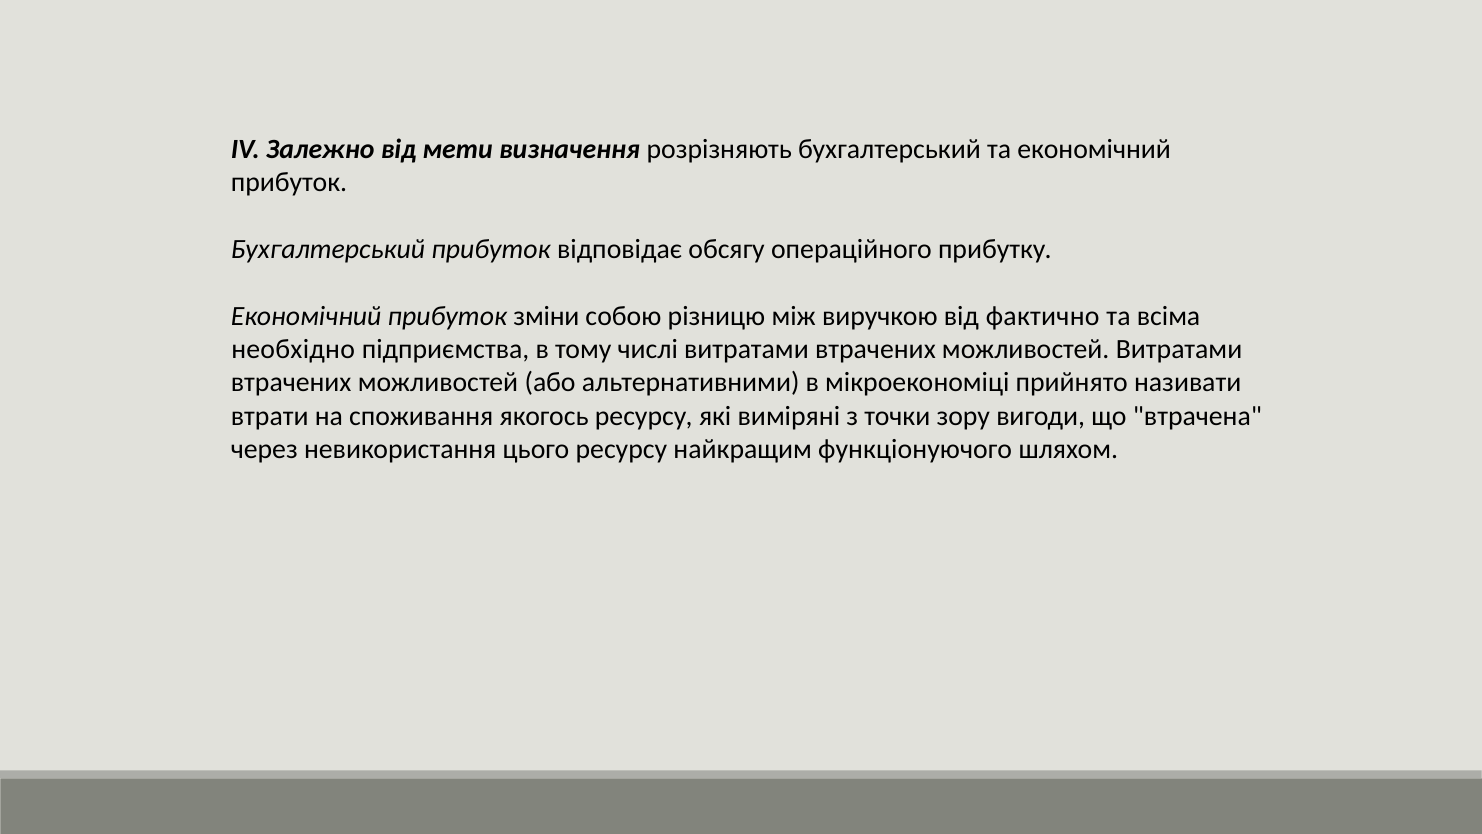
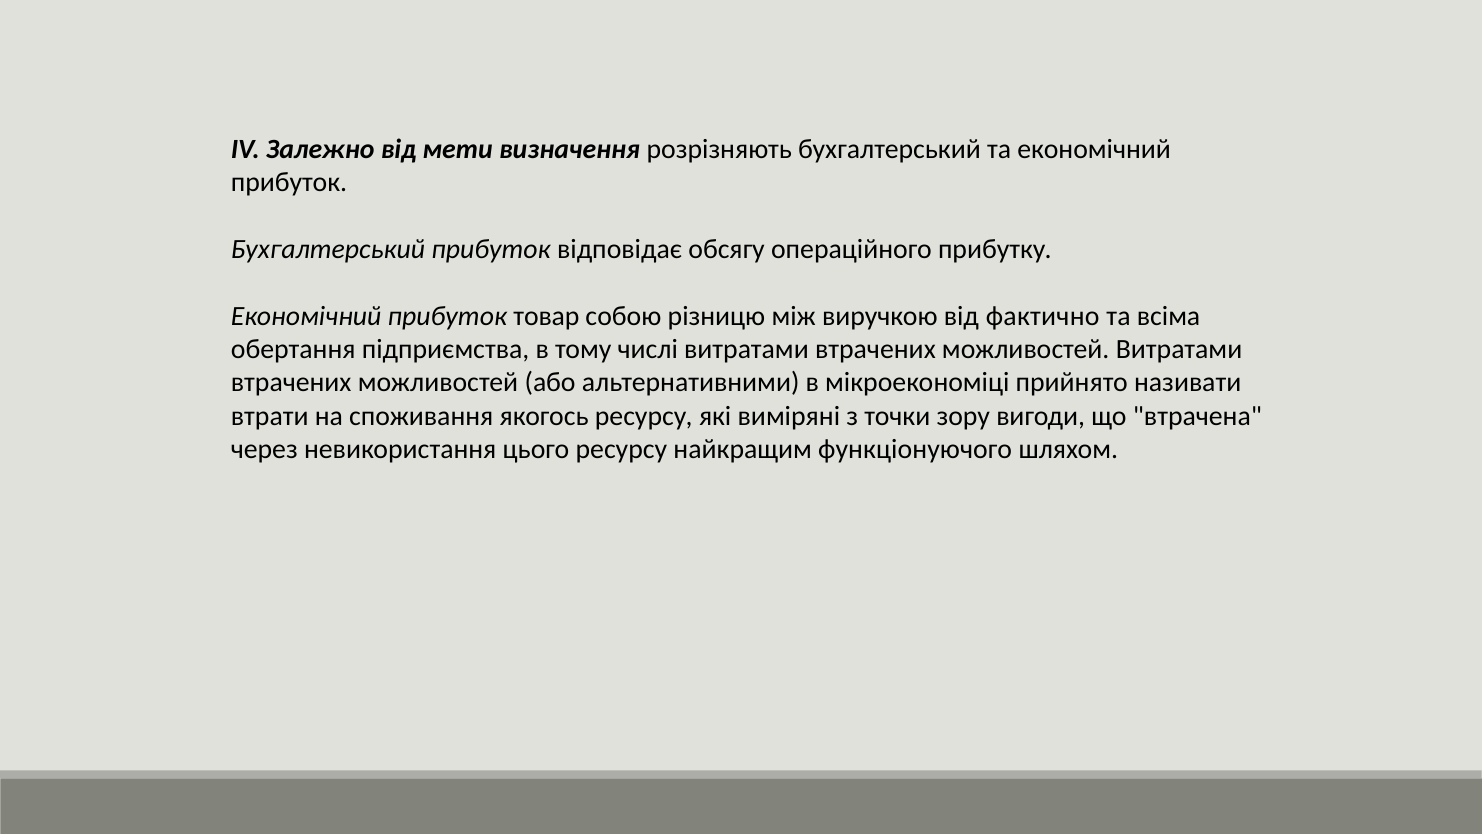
зміни: зміни -> товар (546, 316)
необхідно: необхідно -> обертання (293, 349)
